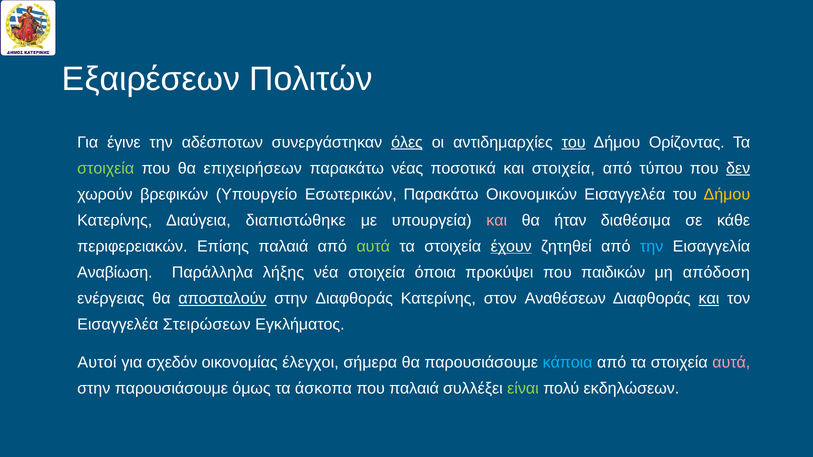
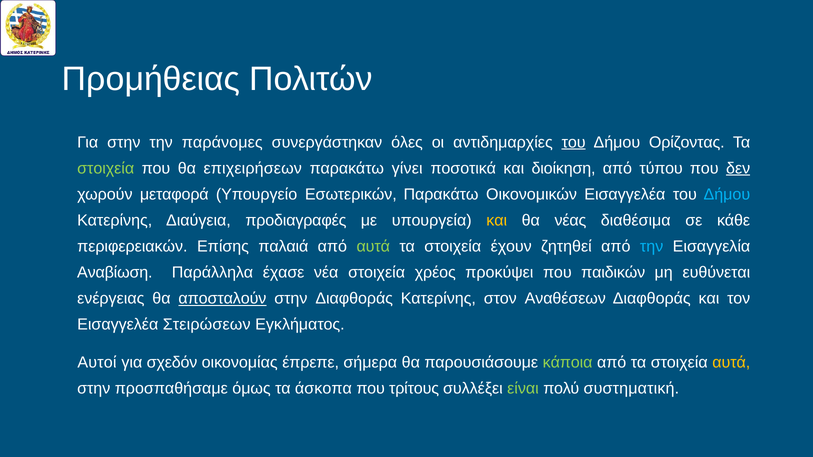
Εξαιρέσεων: Εξαιρέσεων -> Προμήθειας (151, 79)
Για έγινε: έγινε -> στην (124, 142)
αδέσποτων: αδέσποτων -> παράνομες (222, 142)
όλες underline: present -> none (407, 142)
νέας: νέας -> γίνει (407, 168)
και στοιχεία: στοιχεία -> διοίκηση (564, 168)
βρεφικών: βρεφικών -> μεταφορά (174, 194)
Δήμου colour: yellow -> light blue (727, 194)
διαπιστώθηκε: διαπιστώθηκε -> προδιαγραφές (296, 220)
και colour: pink -> yellow (497, 220)
ήταν: ήταν -> νέας (570, 220)
έχουν underline: present -> none (511, 246)
λήξης: λήξης -> έχασε (284, 273)
όποια: όποια -> χρέος (435, 273)
απόδοση: απόδοση -> ευθύνεται (716, 273)
και underline: present -> none (709, 299)
έλεγχοι: έλεγχοι -> έπρεπε (311, 363)
κάποια colour: light blue -> light green (568, 363)
αυτά colour: pink -> yellow (731, 363)
στην παρουσιάσουμε: παρουσιάσουμε -> προσπαθήσαμε (171, 389)
που παλαιά: παλαιά -> τρίτους (414, 389)
εκδηλώσεων: εκδηλώσεων -> συστηματική (631, 389)
